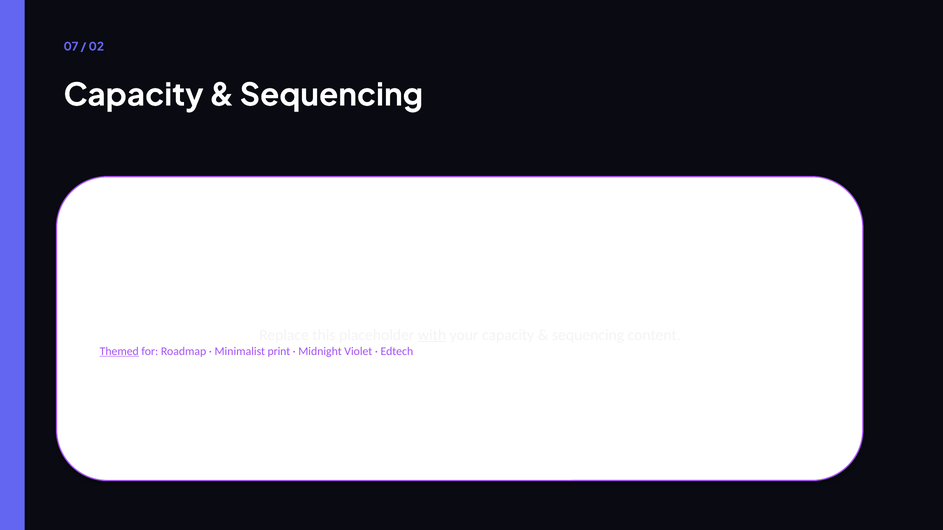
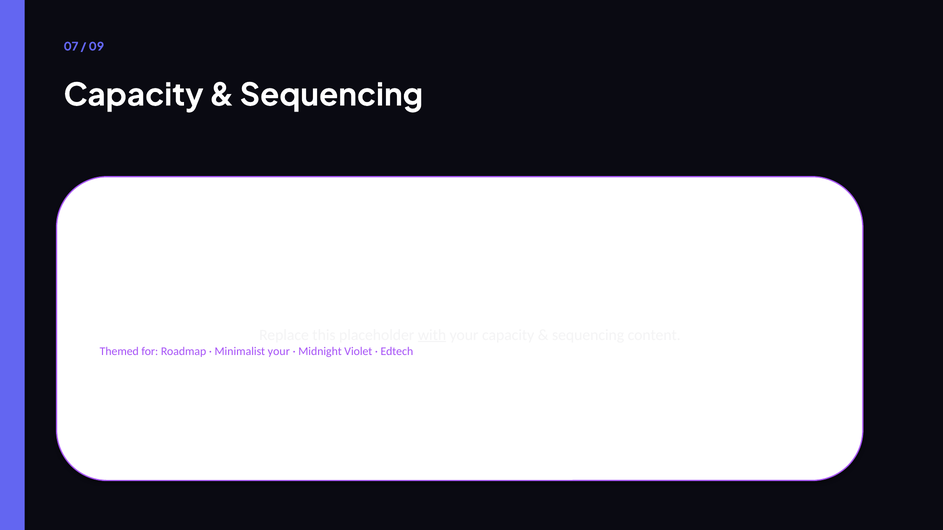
02: 02 -> 09 (96, 47)
Themed underline: present -> none (119, 351)
Minimalist print: print -> your (279, 351)
